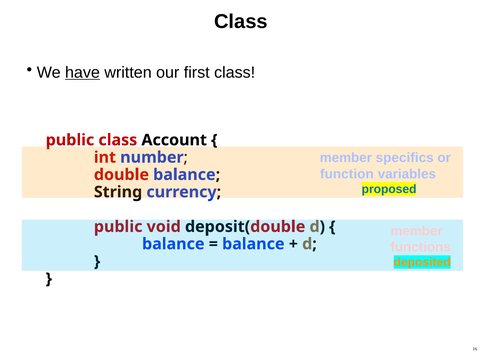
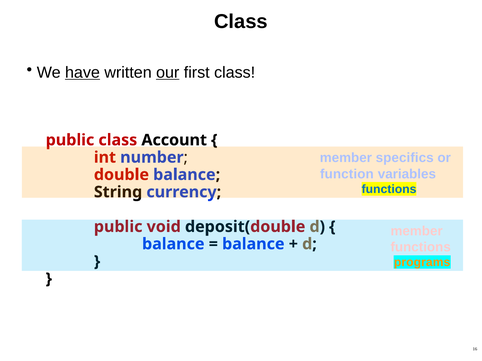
our underline: none -> present (168, 73)
proposed: proposed -> functions (389, 189)
deposited: deposited -> programs (422, 263)
